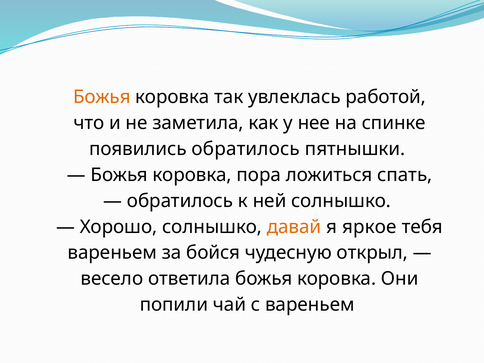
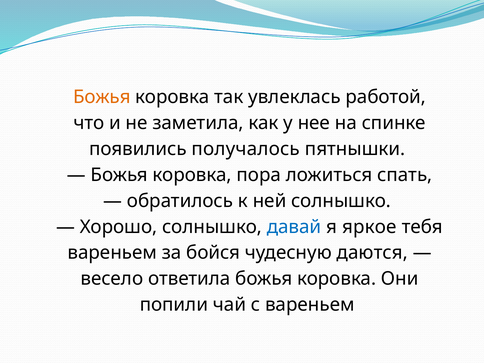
появились обратилось: обратилось -> получалось (246, 149)
давай colour: orange -> blue (294, 227)
открыл: открыл -> даются (372, 253)
